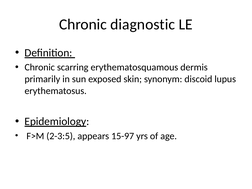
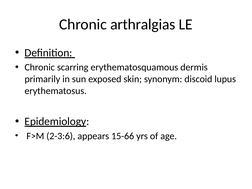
diagnostic: diagnostic -> arthralgias (143, 24)
2-3:5: 2-3:5 -> 2-3:6 (61, 136)
15-97: 15-97 -> 15-66 (123, 136)
